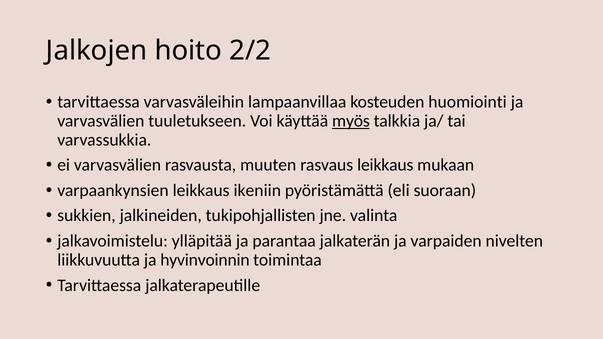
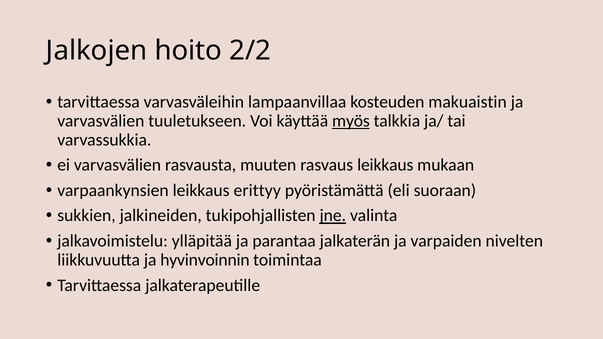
huomiointi: huomiointi -> makuaistin (468, 102)
ikeniin: ikeniin -> erittyy (257, 191)
jne underline: none -> present (333, 216)
